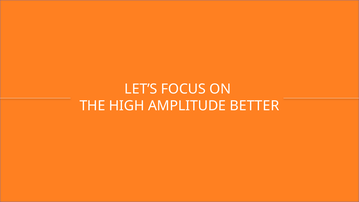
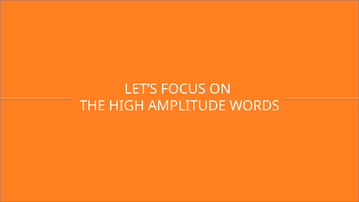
BETTER: BETTER -> WORDS (255, 106)
